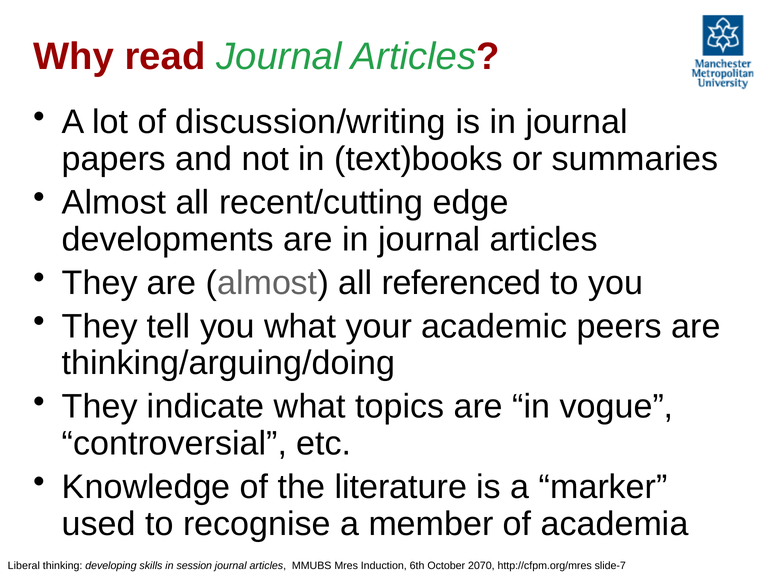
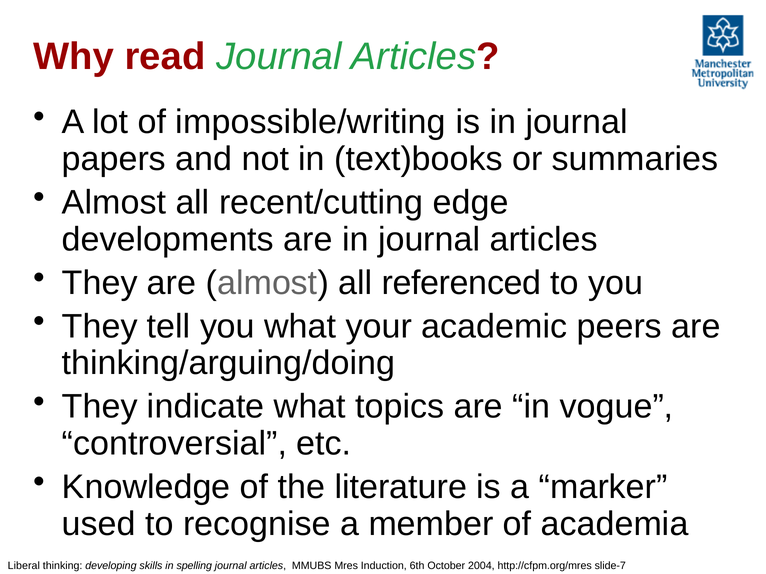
discussion/writing: discussion/writing -> impossible/writing (311, 122)
session: session -> spelling (194, 566)
2070: 2070 -> 2004 (481, 566)
